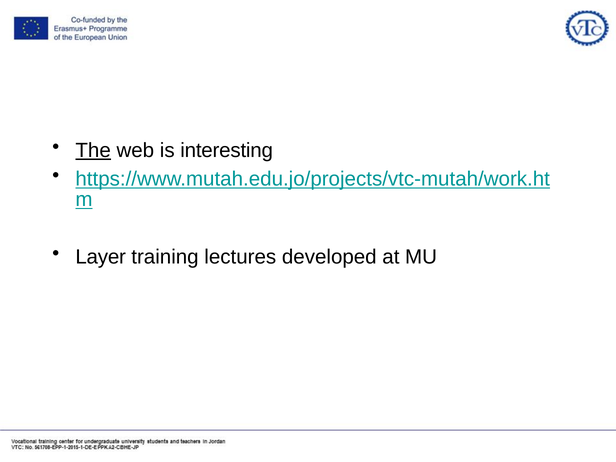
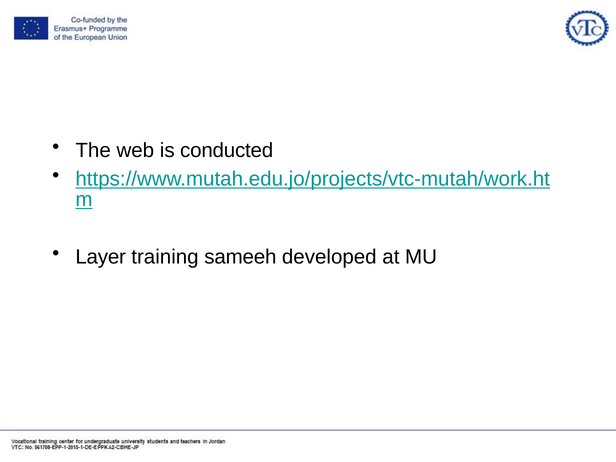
The underline: present -> none (93, 150)
interesting: interesting -> conducted (227, 150)
lectures: lectures -> sameeh (240, 257)
